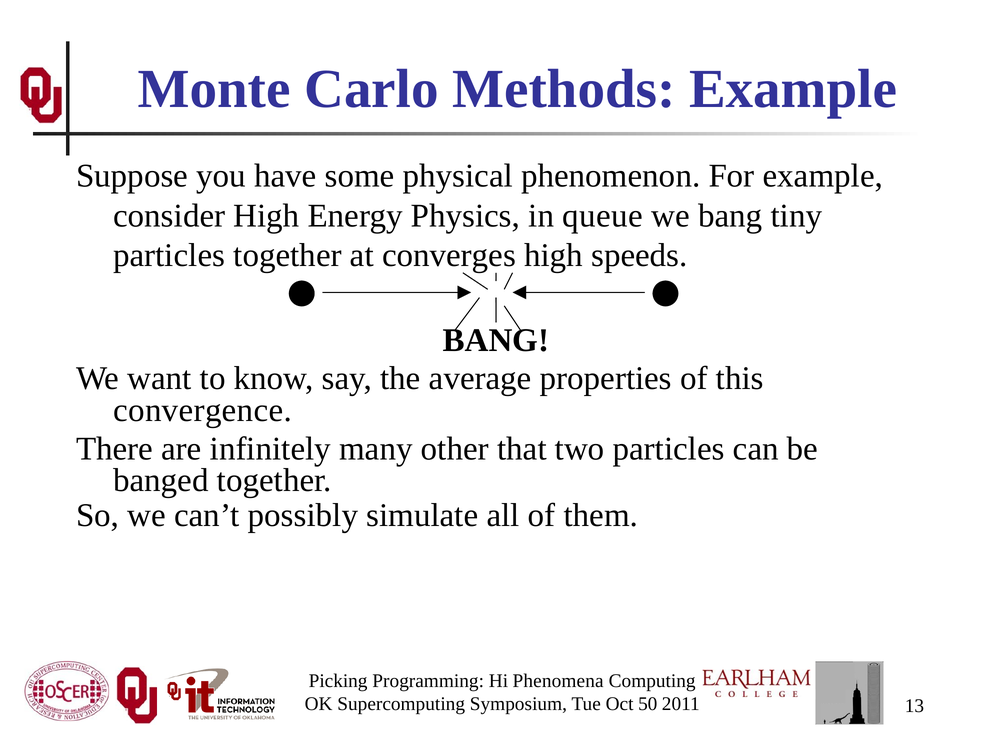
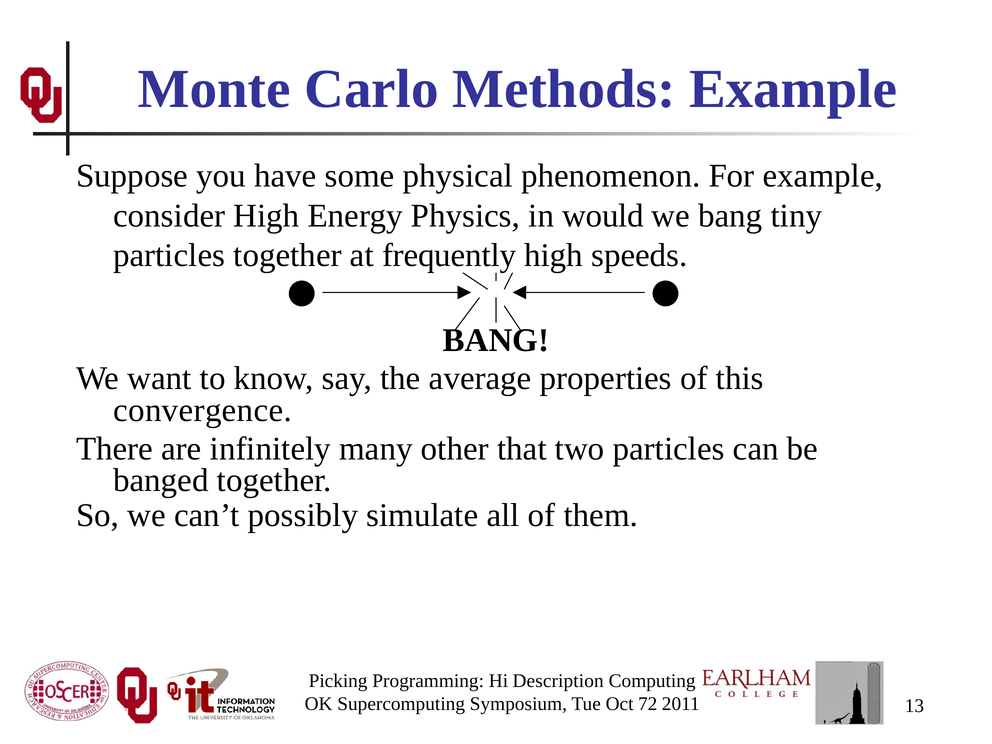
queue: queue -> would (603, 216)
converges: converges -> frequently (449, 255)
Phenomena: Phenomena -> Description (558, 681)
50: 50 -> 72 (648, 704)
